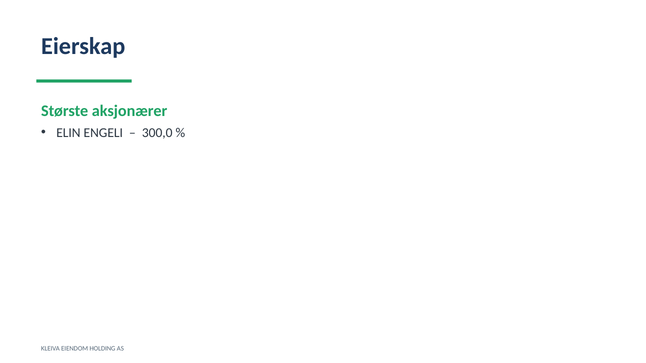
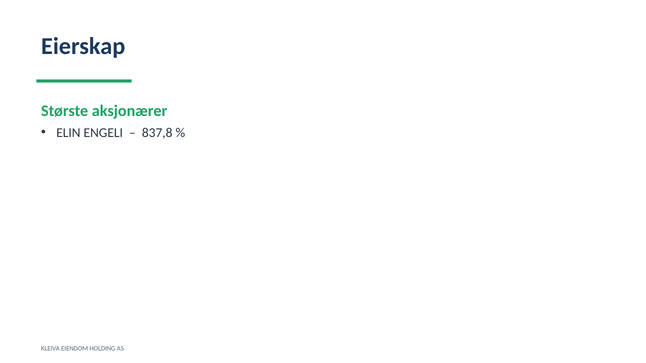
300,0: 300,0 -> 837,8 (157, 133)
